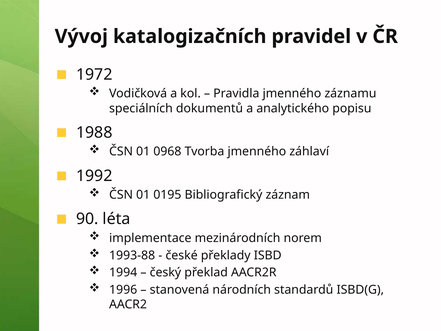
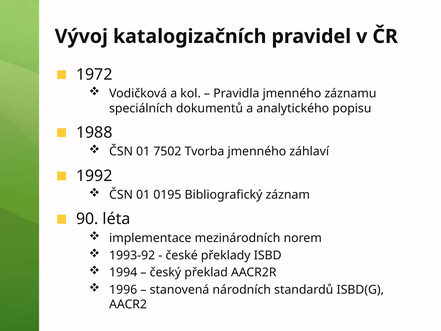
0968: 0968 -> 7502 (167, 151)
1993-88: 1993-88 -> 1993-92 (132, 255)
